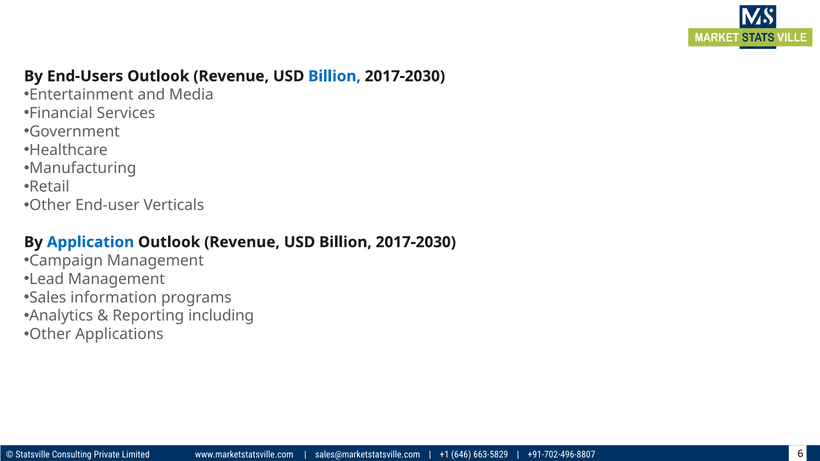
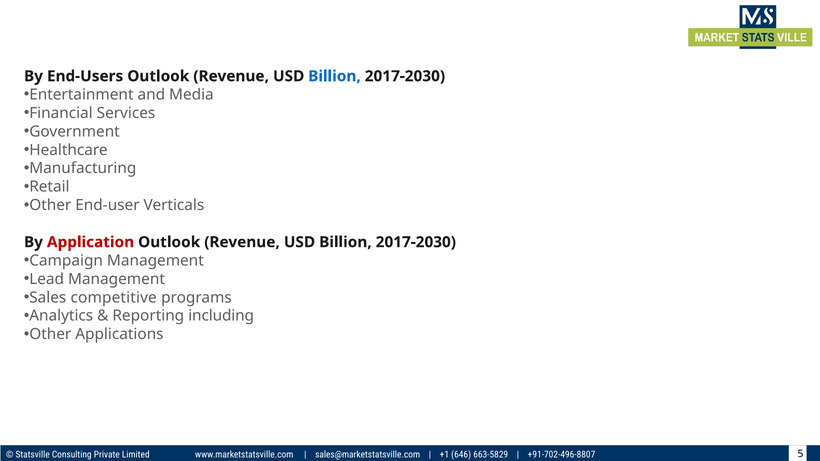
Application colour: blue -> red (91, 242)
information: information -> competitive (114, 298)
6: 6 -> 5 (800, 454)
